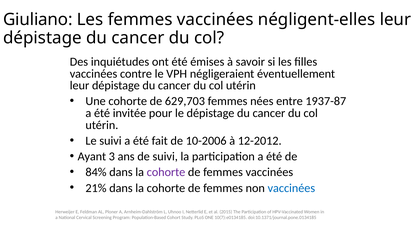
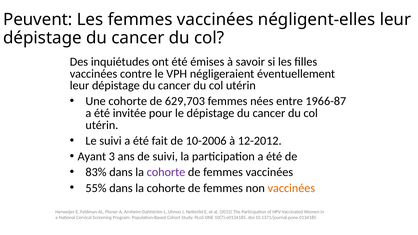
Giuliano: Giuliano -> Peuvent (38, 20)
1937-87: 1937-87 -> 1966-87 (326, 101)
84%: 84% -> 83% (96, 172)
21%: 21% -> 55% (96, 188)
vaccinées colour: blue -> orange (291, 188)
